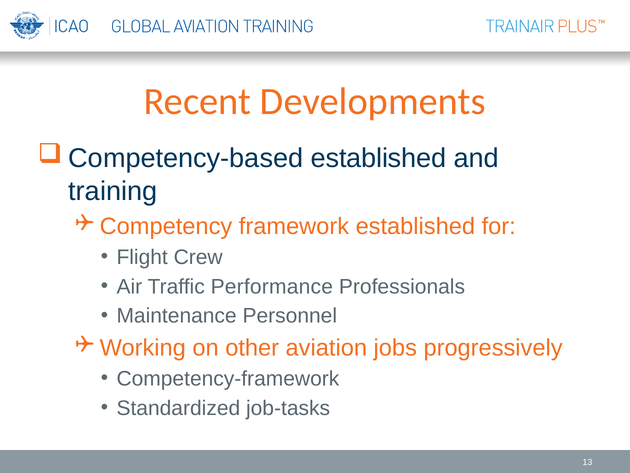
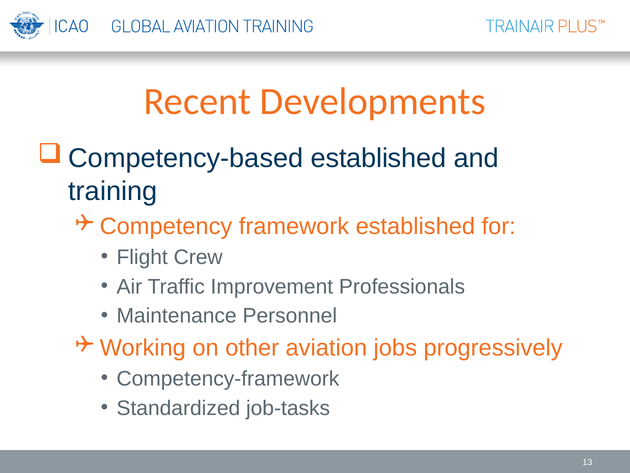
Performance: Performance -> Improvement (272, 286)
